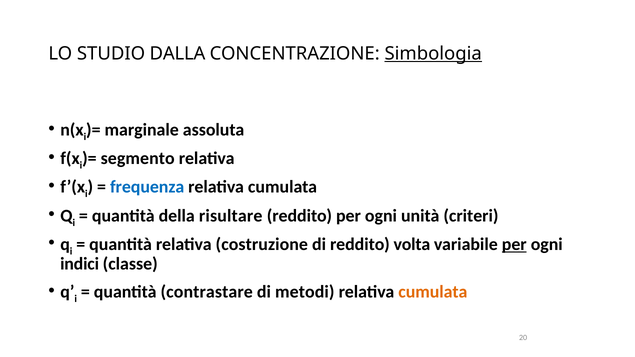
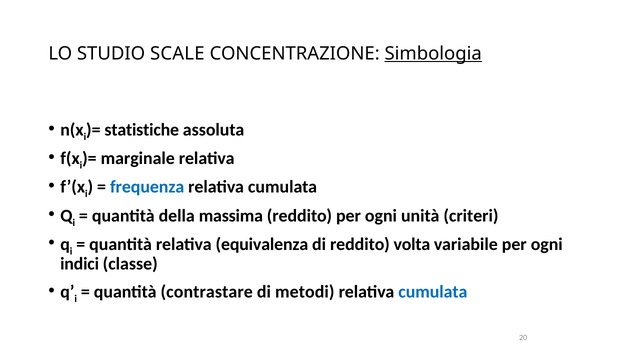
DALLA: DALLA -> SCALE (177, 53)
marginale: marginale -> statistiche (142, 130)
segmento: segmento -> marginale (138, 159)
risultare: risultare -> massima (231, 216)
costruzione: costruzione -> equivalenza (262, 244)
per underline: present -> none (514, 244)
cumulata colour: orange -> blue (433, 292)
